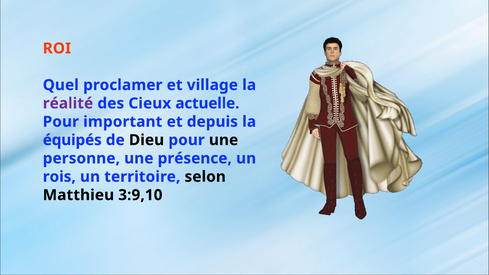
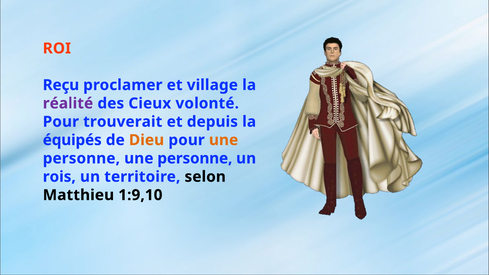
Quel: Quel -> Reçu (61, 85)
actuelle: actuelle -> volonté (207, 103)
important: important -> trouverait (123, 122)
Dieu colour: black -> orange (147, 140)
une colour: black -> orange (224, 140)
personne une présence: présence -> personne (195, 158)
3:9,10: 3:9,10 -> 1:9,10 (140, 195)
